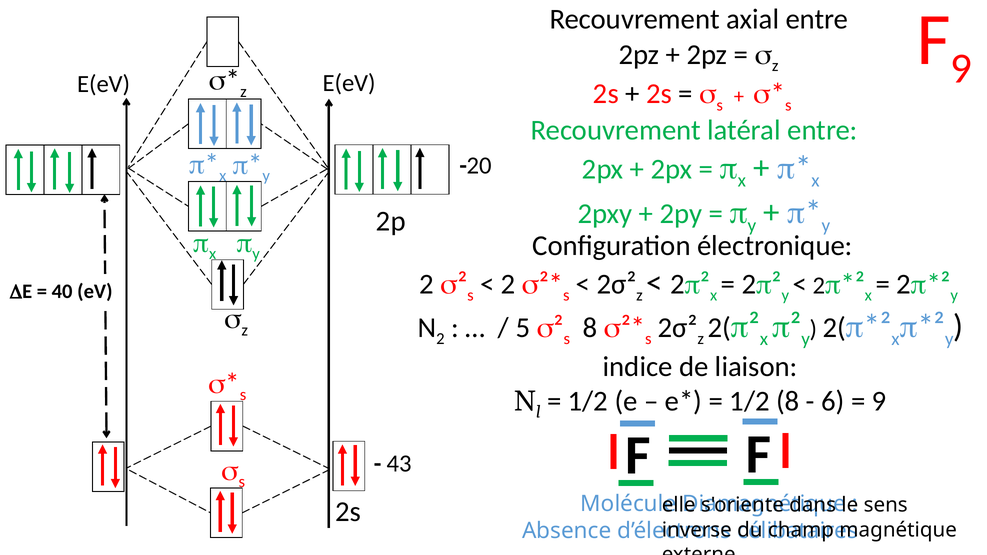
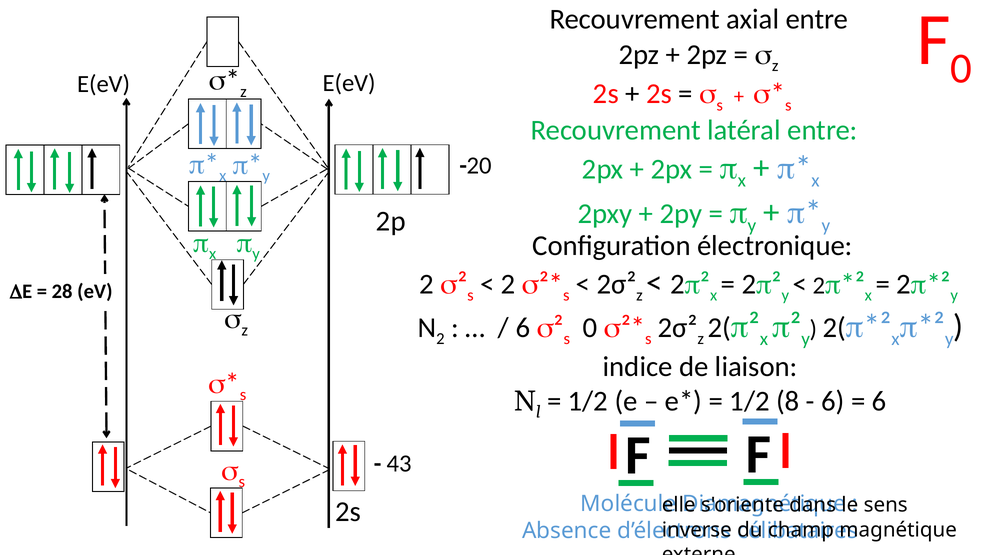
F 9: 9 -> 0 (961, 69)
40: 40 -> 28 (62, 292)
5: 5 -> 6 (523, 328)
s 8: 8 -> 0 (590, 328)
9: 9 -> 6 (879, 401)
